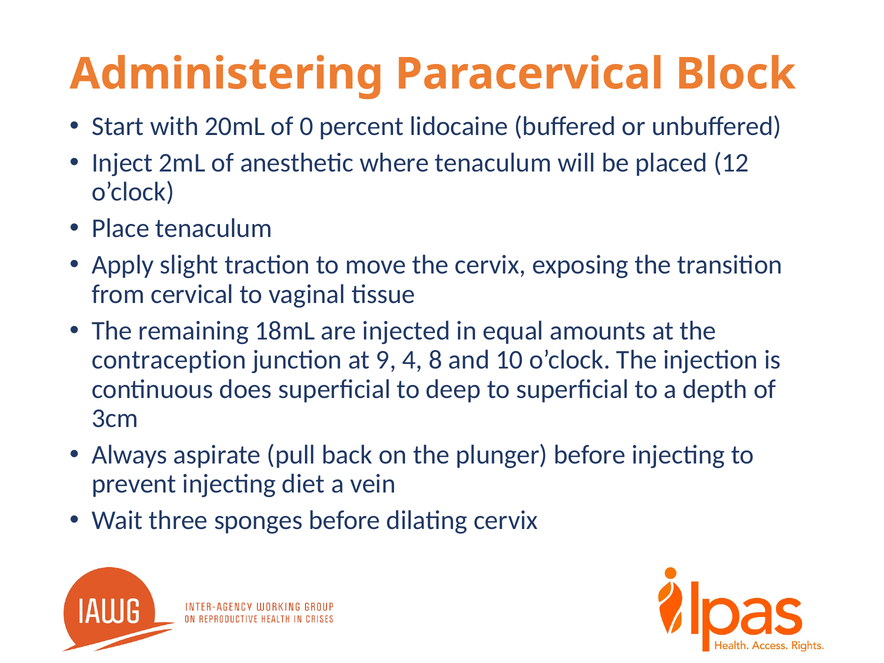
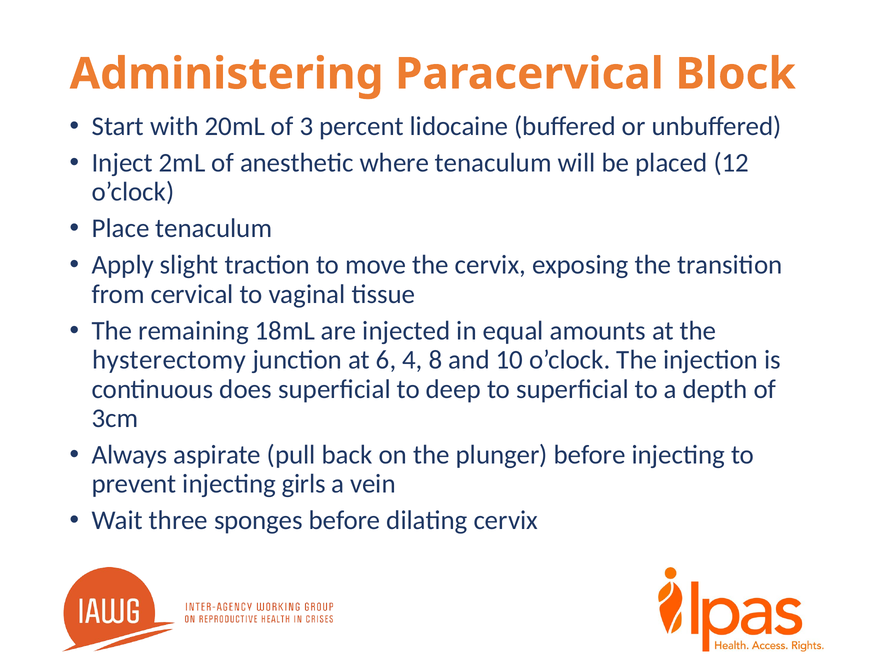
0: 0 -> 3 (306, 126)
contraception: contraception -> hysterectomy (169, 360)
9: 9 -> 6 (386, 360)
diet: diet -> girls (304, 484)
